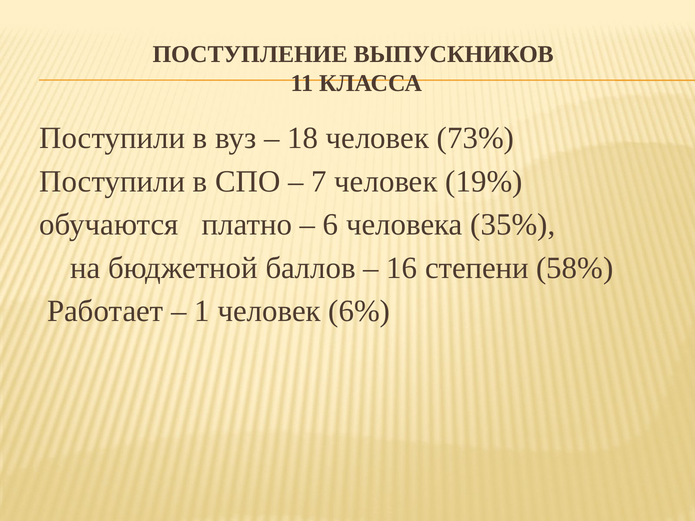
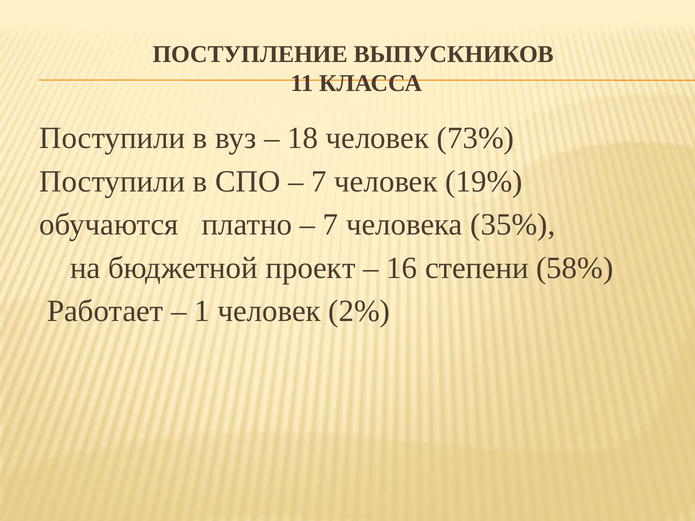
6: 6 -> 7 (331, 225)
баллов: баллов -> проект (311, 268)
6%: 6% -> 2% (359, 311)
